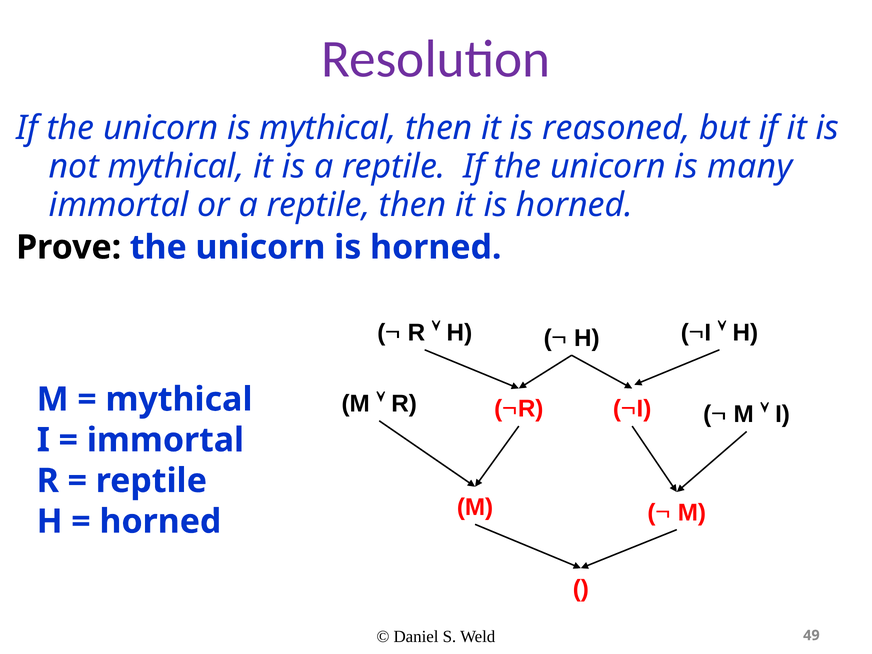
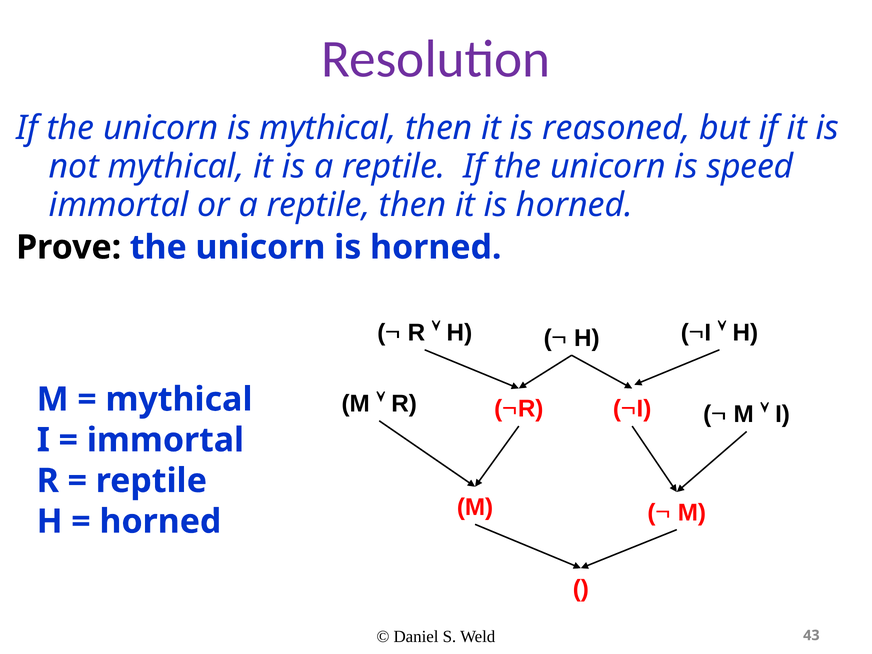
many: many -> speed (750, 167)
49: 49 -> 43 (811, 635)
